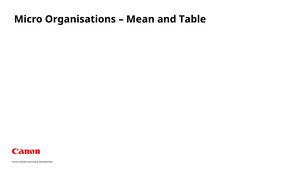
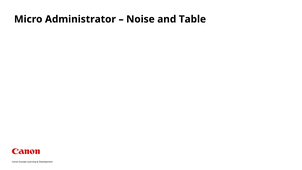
Organisations: Organisations -> Administrator (80, 19)
Mean: Mean -> Noise (140, 19)
